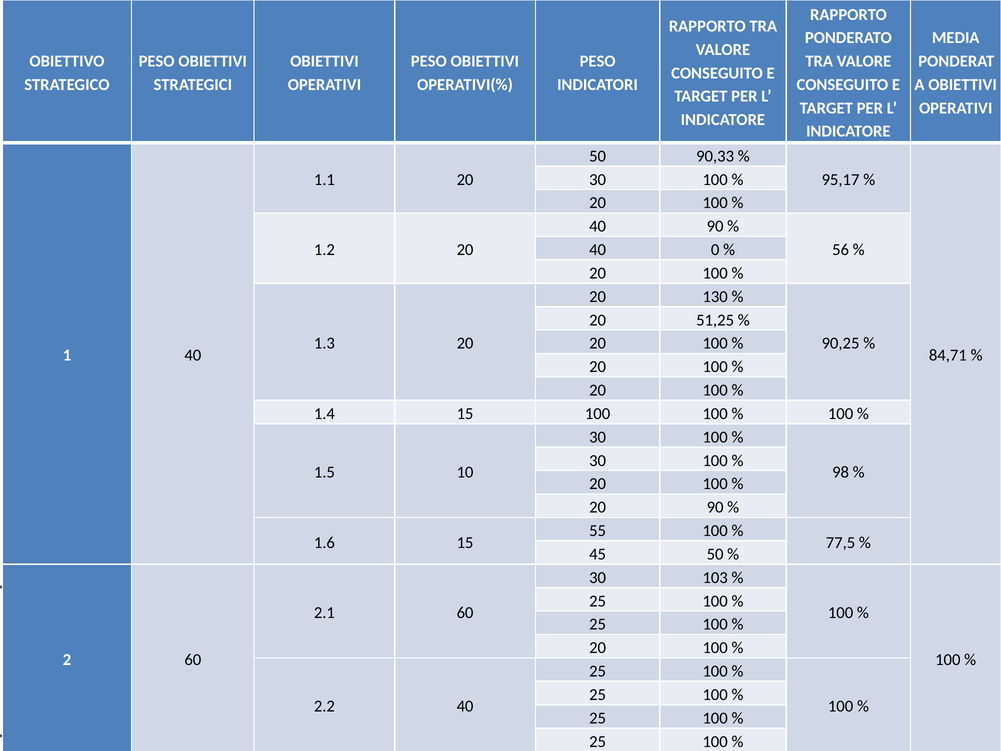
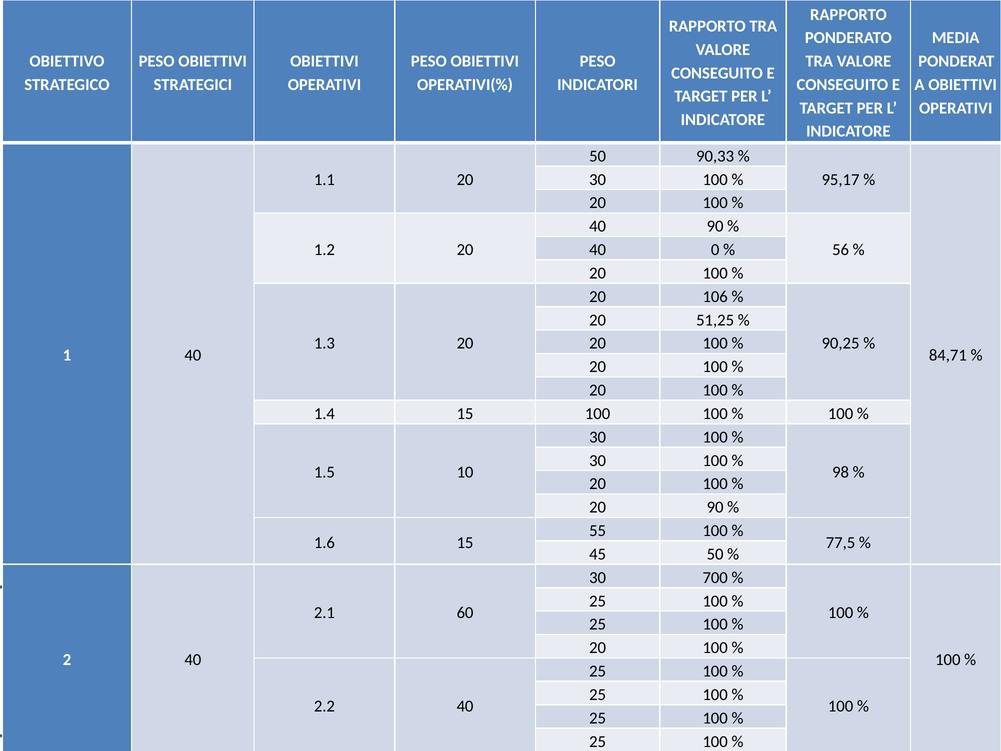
130: 130 -> 106 (715, 297)
103: 103 -> 700 (715, 577)
2 60: 60 -> 40 (193, 659)
